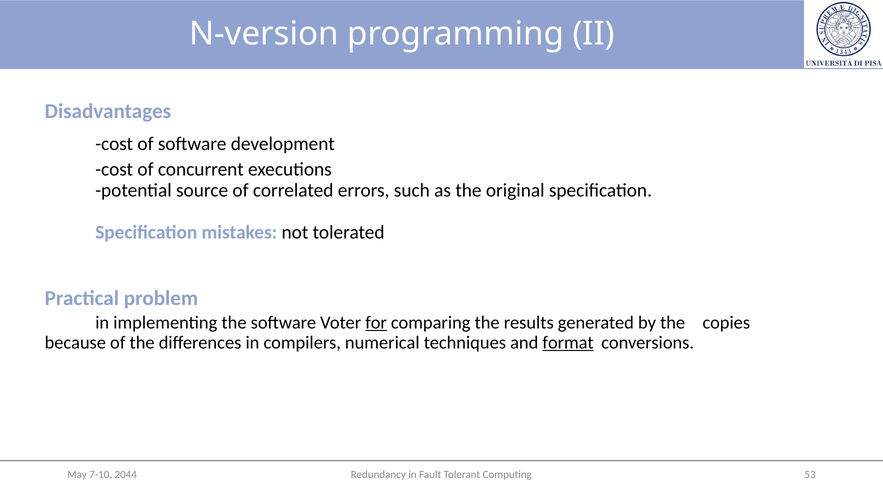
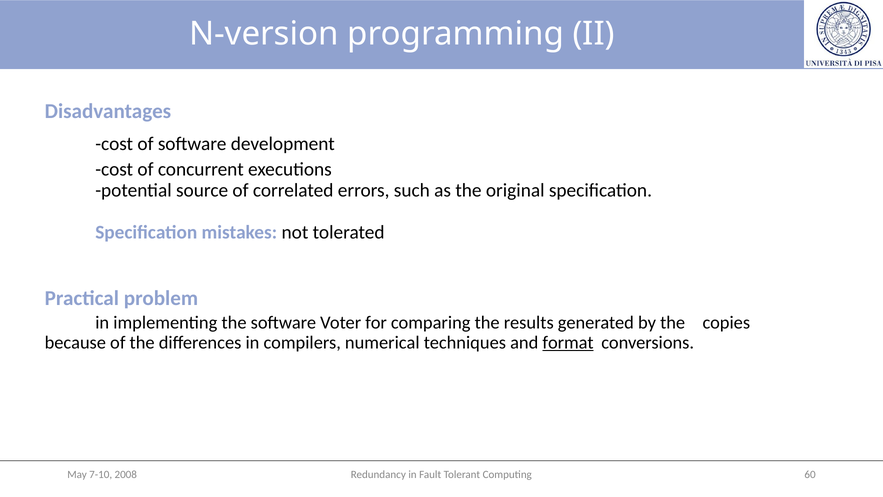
for underline: present -> none (376, 322)
53: 53 -> 60 (810, 474)
2044: 2044 -> 2008 (126, 474)
